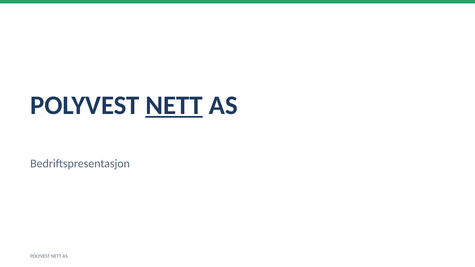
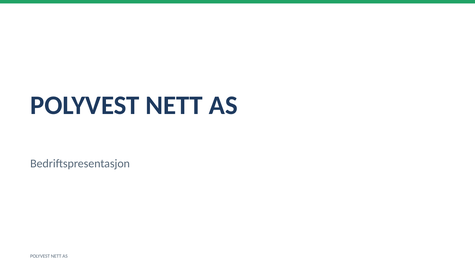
NETT underline: present -> none (174, 105)
